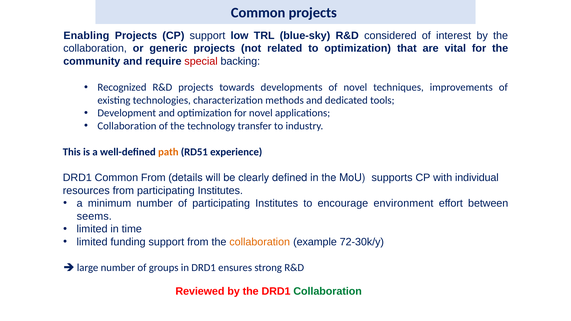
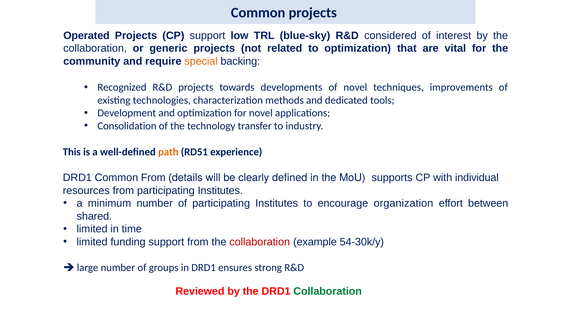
Enabling: Enabling -> Operated (86, 36)
special colour: red -> orange (201, 61)
Collaboration: Collaboration -> Consolidation (127, 126)
environment: environment -> organization (403, 203)
seems: seems -> shared (94, 216)
collaboration colour: orange -> red (260, 242)
72-30k/y: 72-30k/y -> 54-30k/y (362, 242)
